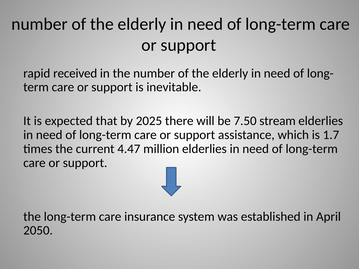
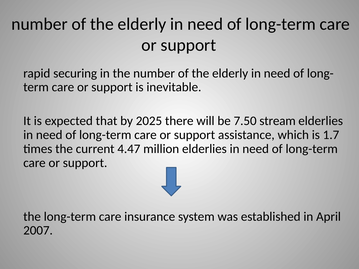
received: received -> securing (75, 73)
2050: 2050 -> 2007 (38, 231)
